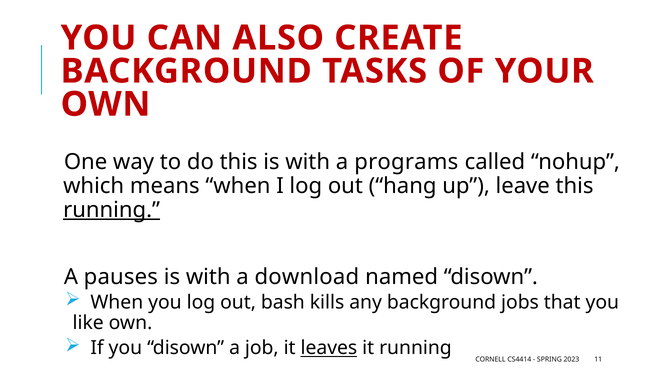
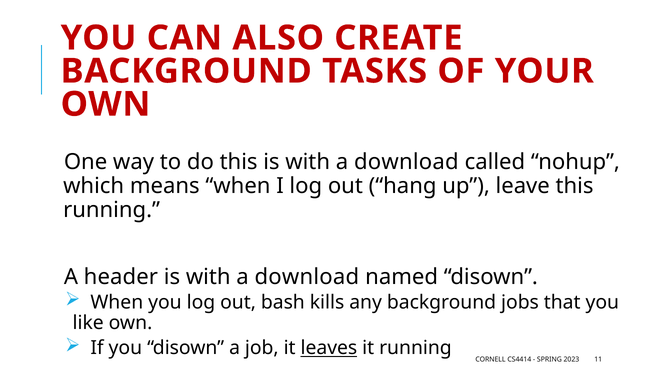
programs: programs -> download (406, 162)
running underline: present -> none (112, 210)
pauses: pauses -> header (121, 277)
